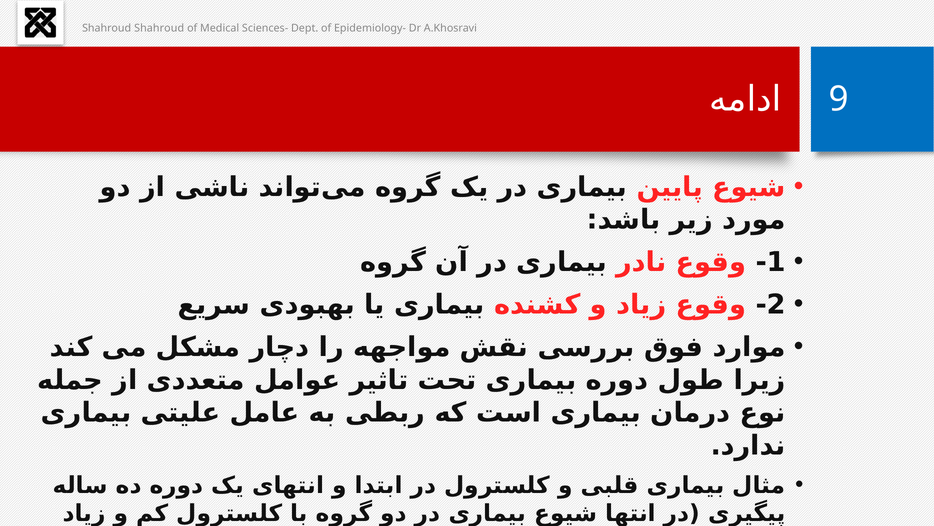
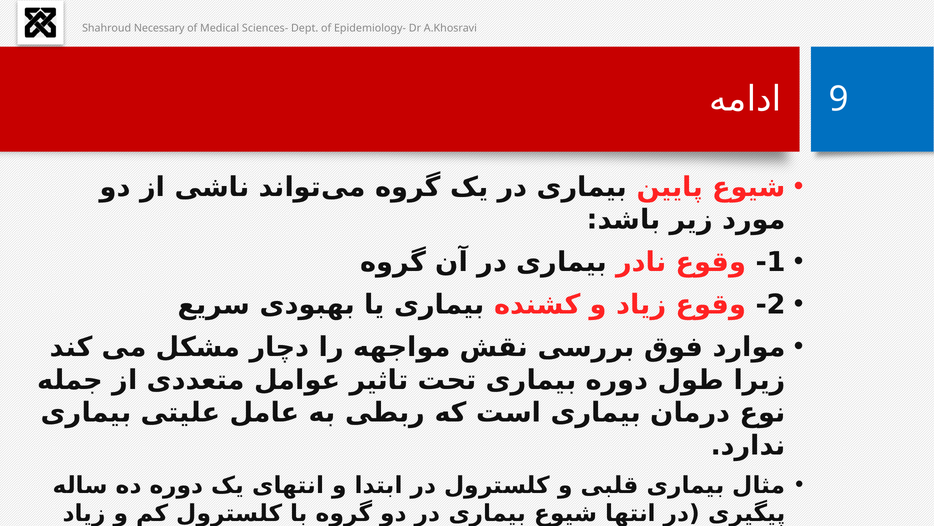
Shahroud Shahroud: Shahroud -> Necessary (159, 28)
